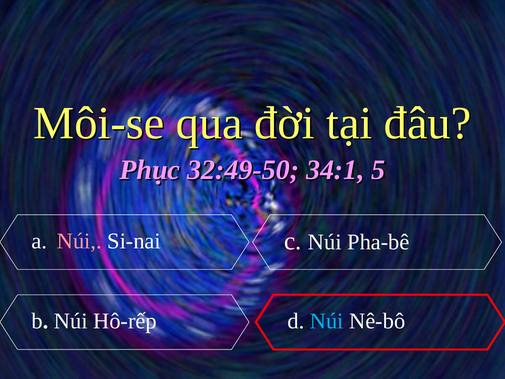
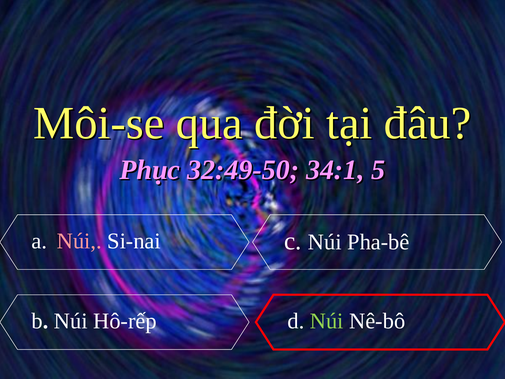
Núi colour: light blue -> light green (327, 321)
